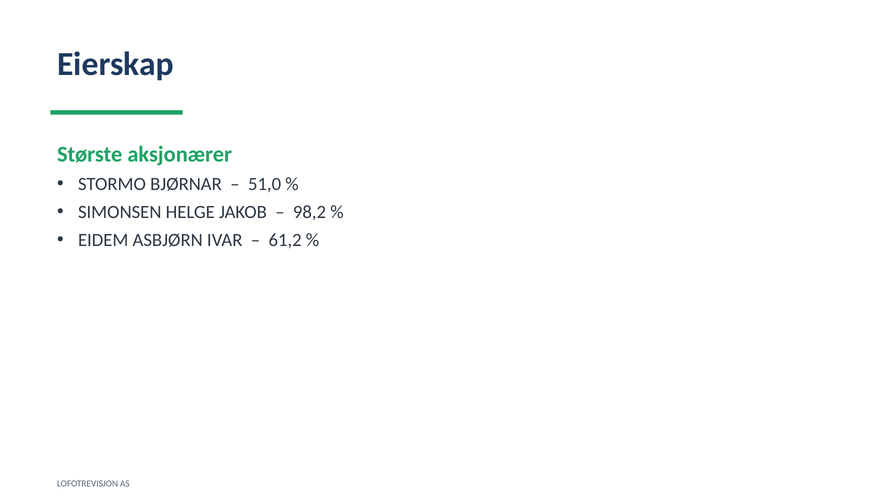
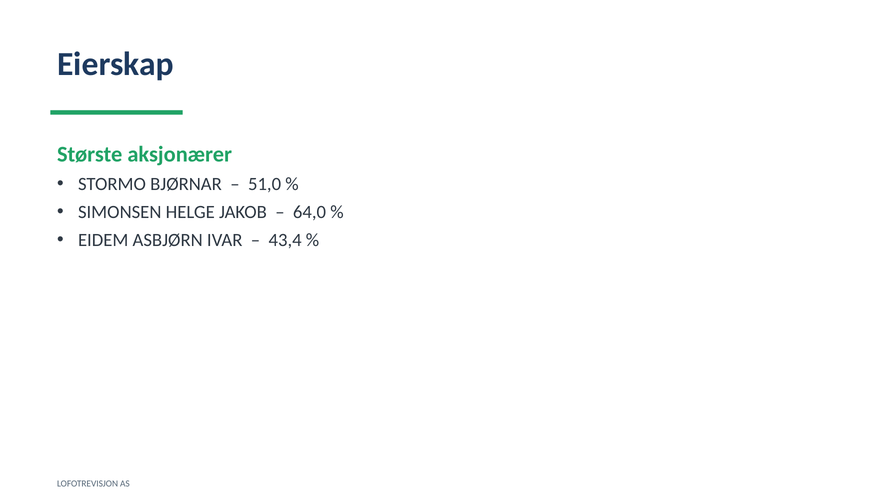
98,2: 98,2 -> 64,0 (310, 212)
61,2: 61,2 -> 43,4 (285, 240)
